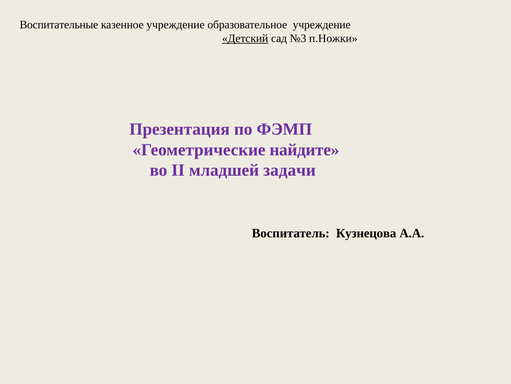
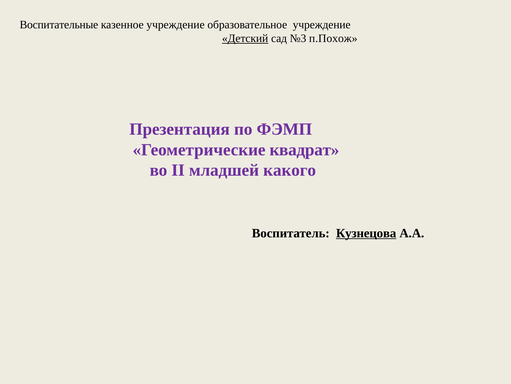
п.Ножки: п.Ножки -> п.Похож (333, 38)
найдите: найдите -> квадрат (304, 150)
задачи: задачи -> какого (290, 170)
Кузнецова underline: none -> present (366, 233)
